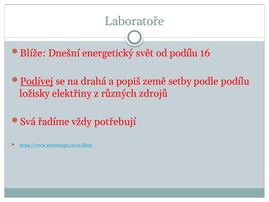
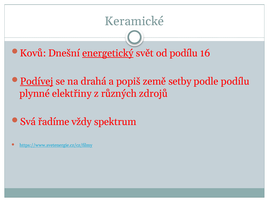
Laboratoře: Laboratoře -> Keramické (134, 21)
Blíže: Blíže -> Kovů (33, 53)
energetický underline: none -> present (108, 53)
ložisky: ložisky -> plynné (35, 93)
potřebují: potřebují -> spektrum (115, 122)
